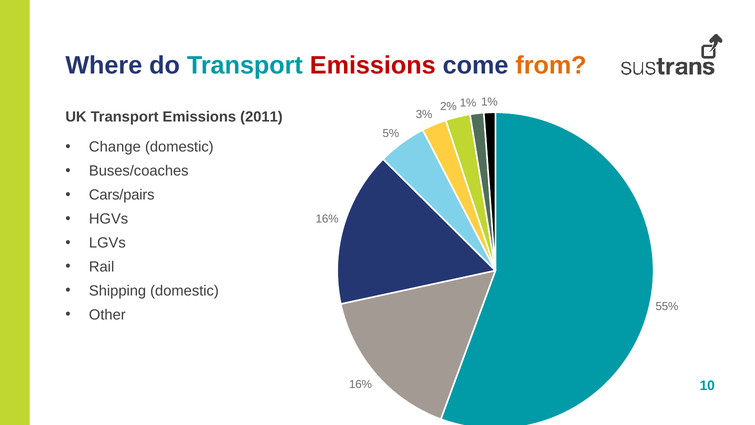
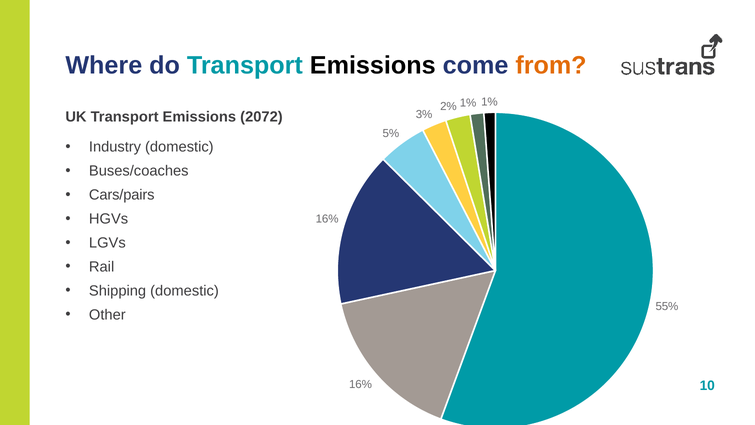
Emissions colour: red -> black (373, 65)
2011: 2011 -> 2072 (261, 117)
Change: Change -> Industry (115, 147)
